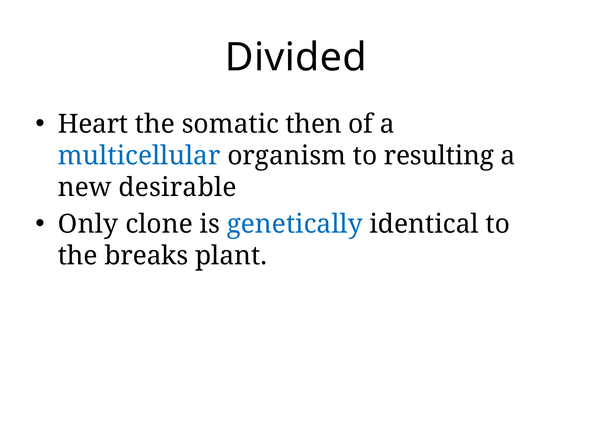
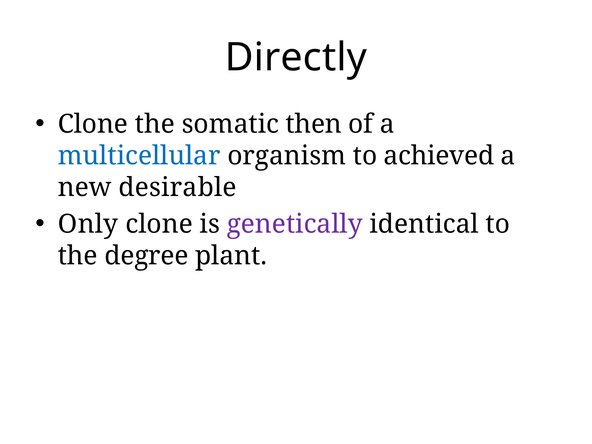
Divided: Divided -> Directly (296, 58)
Heart: Heart -> Clone (93, 124)
resulting: resulting -> achieved (439, 156)
genetically colour: blue -> purple (295, 224)
breaks: breaks -> degree (147, 256)
